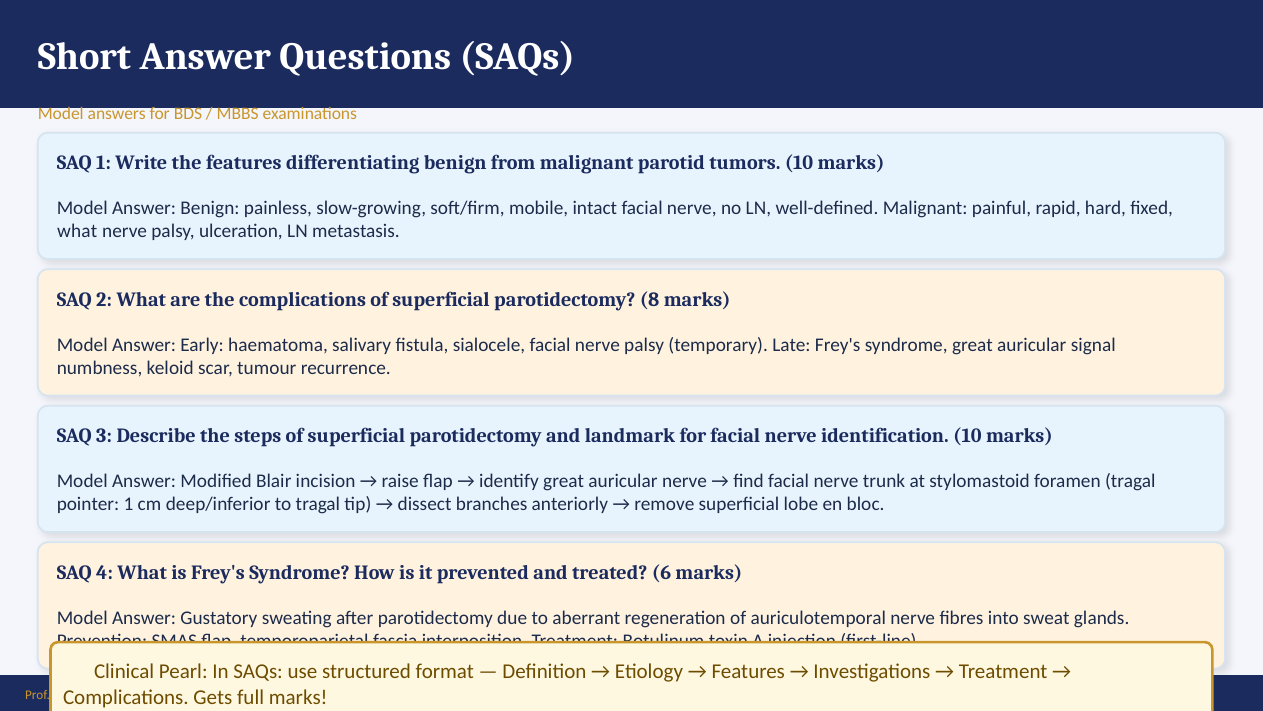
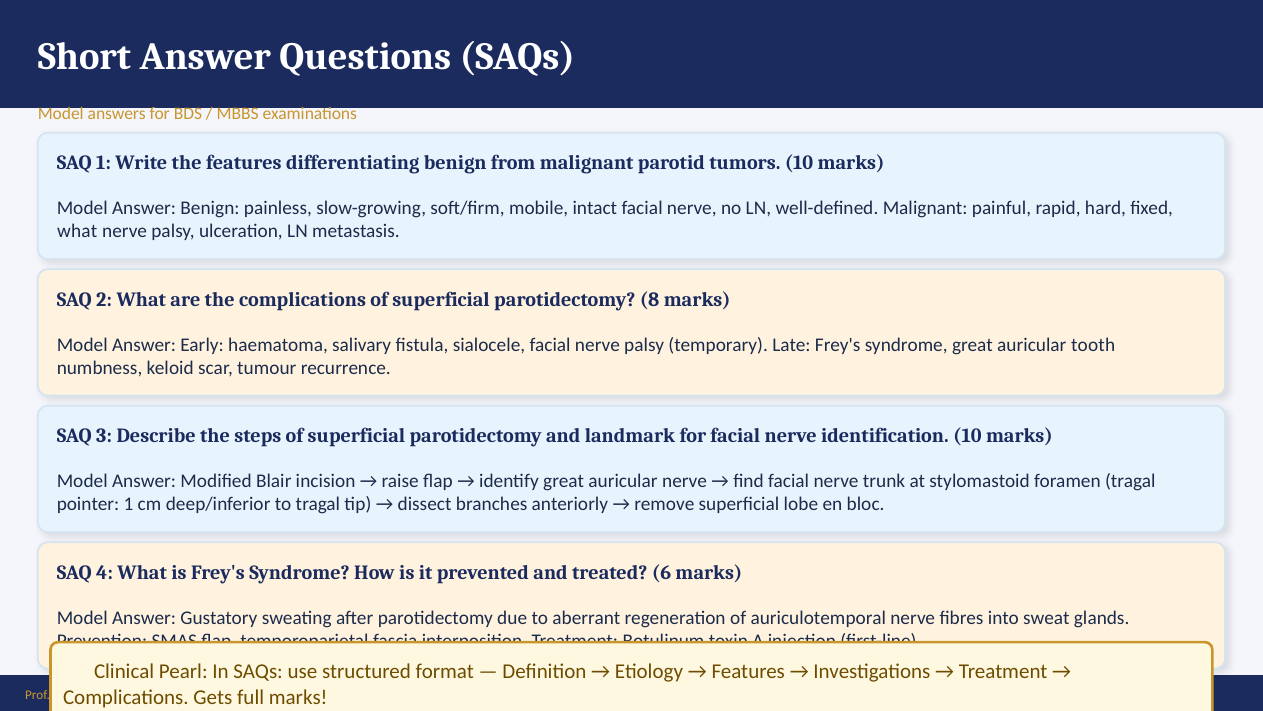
signal: signal -> tooth (1093, 345)
